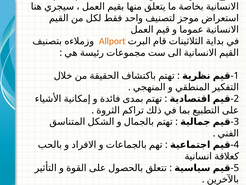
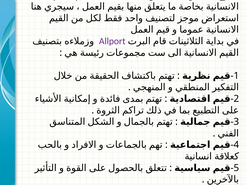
Allport colour: orange -> purple (112, 41)
